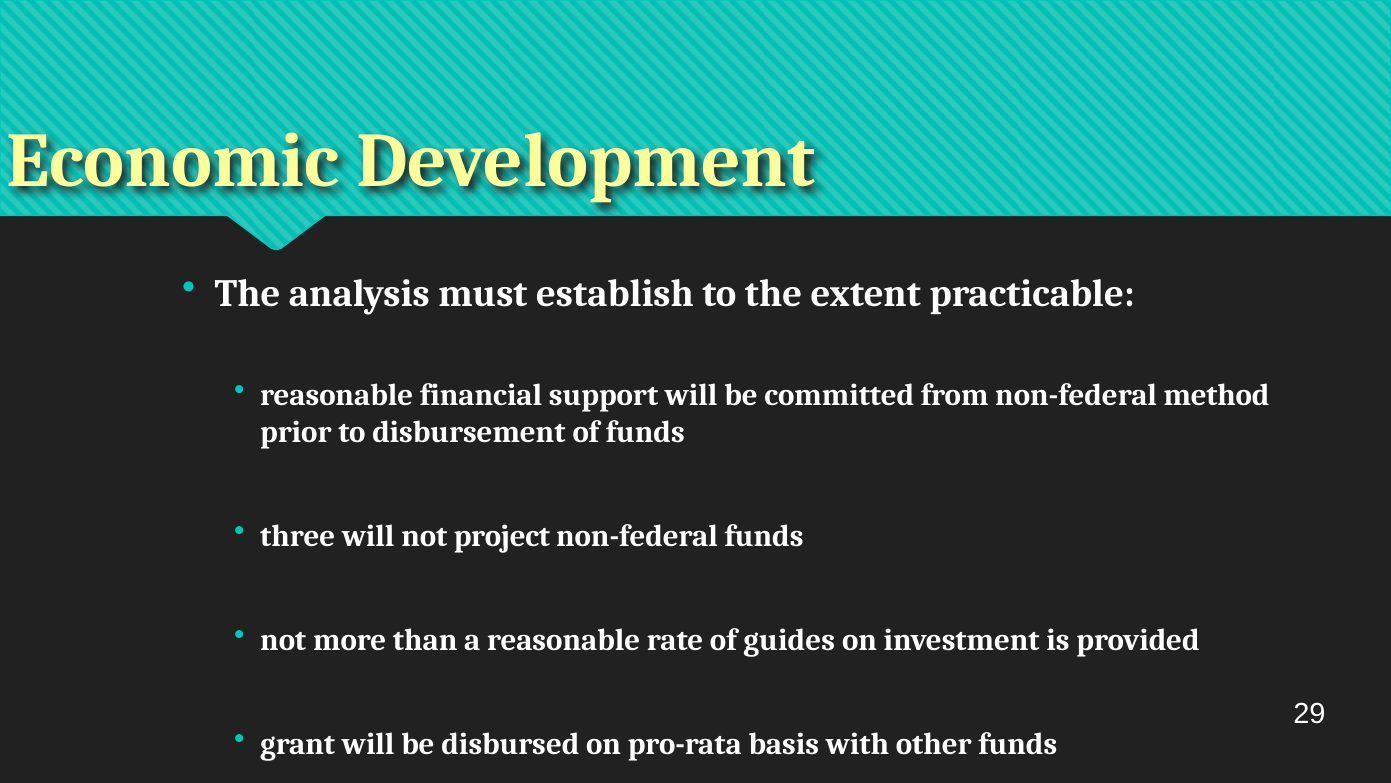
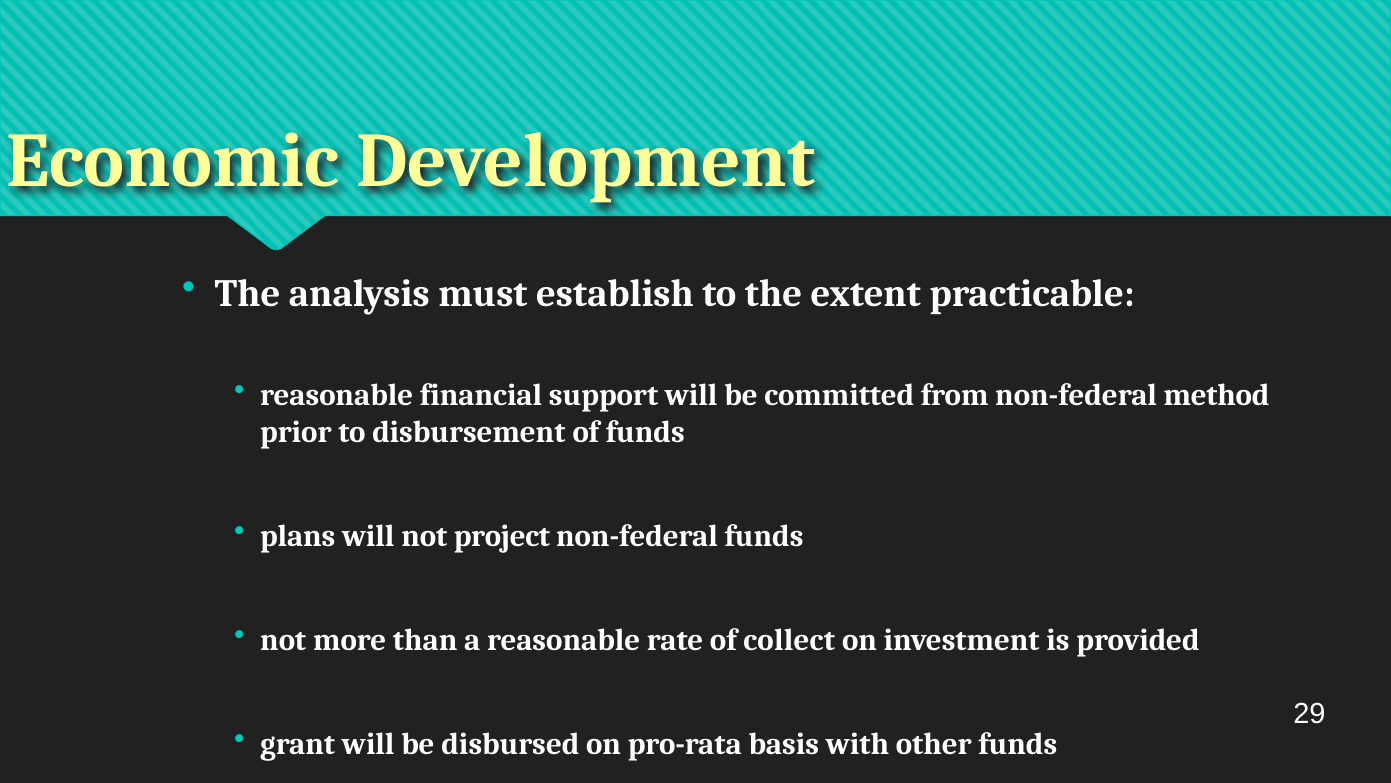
three: three -> plans (298, 536)
guides: guides -> collect (789, 640)
